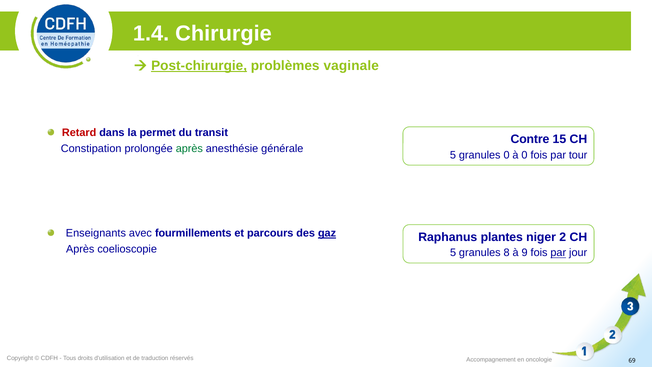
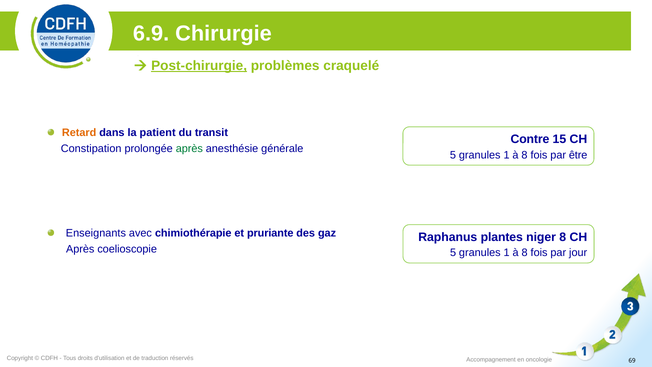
1.4: 1.4 -> 6.9 (151, 34)
vaginale: vaginale -> craquelé (351, 66)
Retard colour: red -> orange (79, 133)
permet: permet -> patient (158, 133)
0: 0 -> 1 (507, 155)
0: 0 -> 8 (525, 155)
tour: tour -> être (578, 155)
fourmillements: fourmillements -> chimiothérapie (193, 233)
parcours: parcours -> pruriante (270, 233)
gaz underline: present -> none (327, 233)
niger 2: 2 -> 8 (563, 237)
8: 8 -> 1 (507, 253)
9: 9 -> 8 (525, 253)
par underline: present -> none (558, 253)
